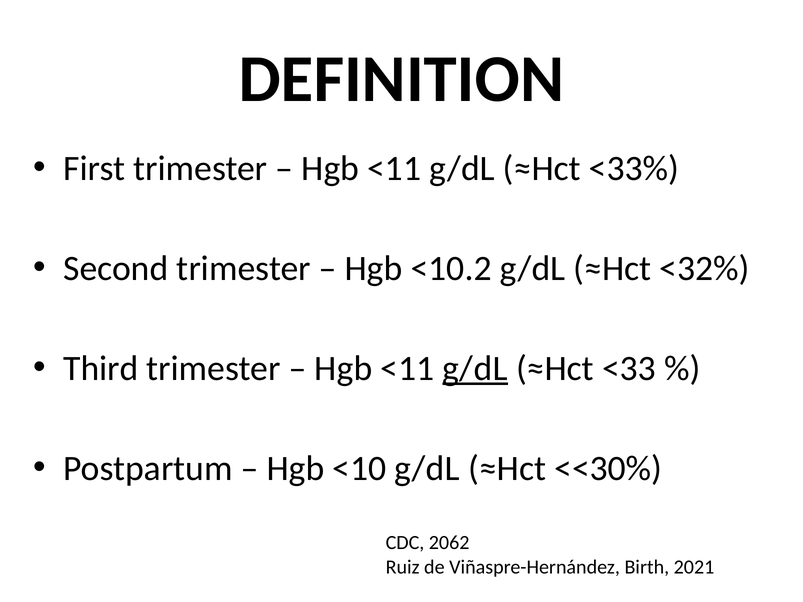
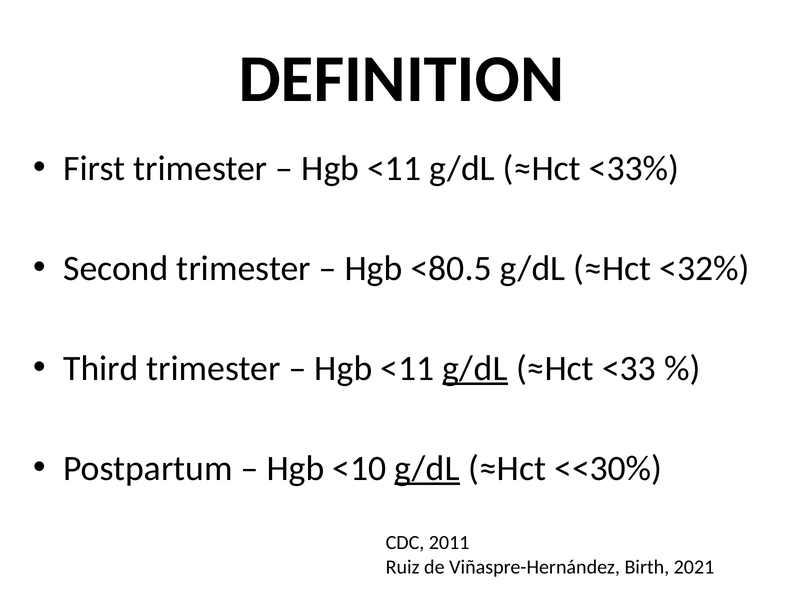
<10.2: <10.2 -> <80.5 (451, 269)
g/dL underline: none -> present (427, 469)
2062: 2062 -> 2011 (449, 543)
